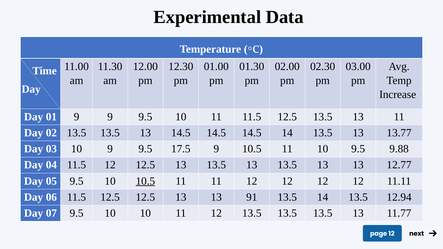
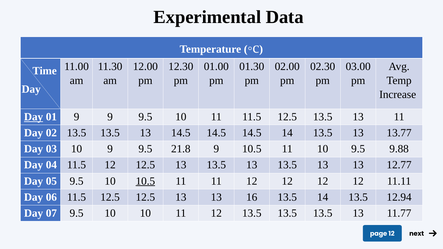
Day underline: none -> present (34, 117)
17.5: 17.5 -> 21.8 (181, 149)
91: 91 -> 16 (252, 197)
